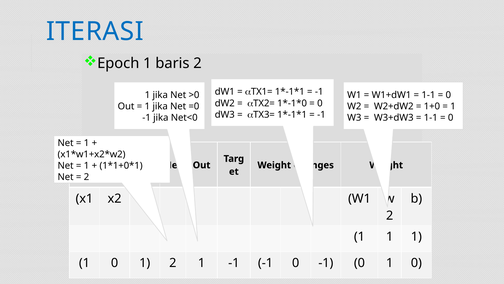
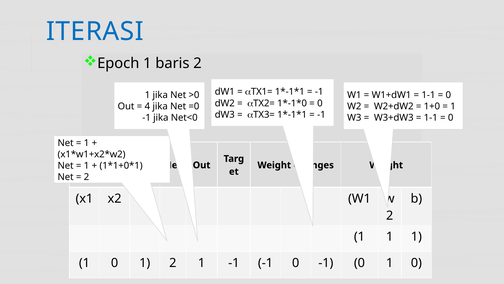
1: 1 -> 4 (147, 106)
